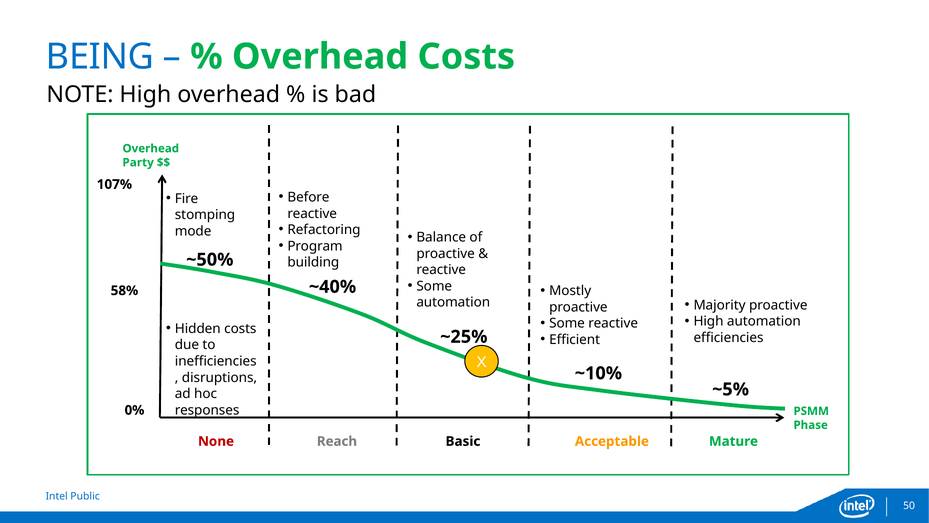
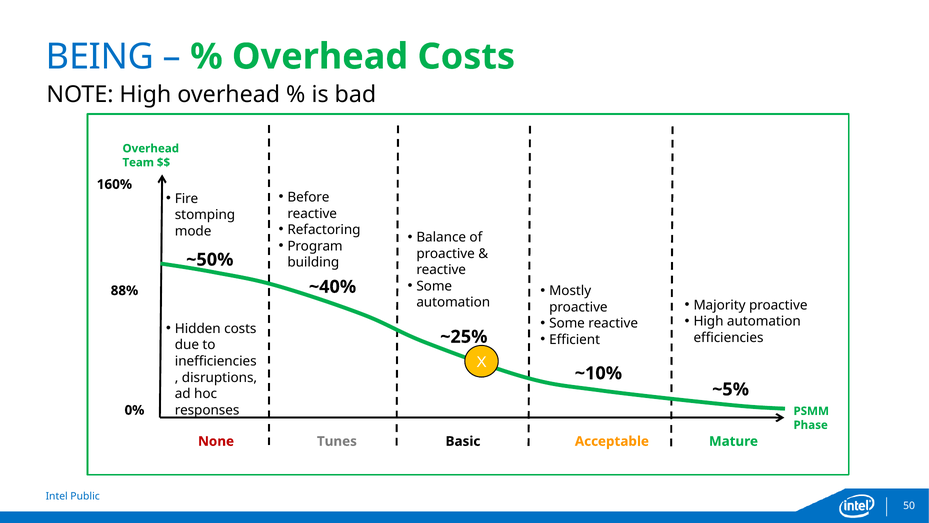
Party: Party -> Team (138, 162)
107%: 107% -> 160% (114, 184)
58%: 58% -> 88% (124, 290)
Reach: Reach -> Tunes (337, 441)
